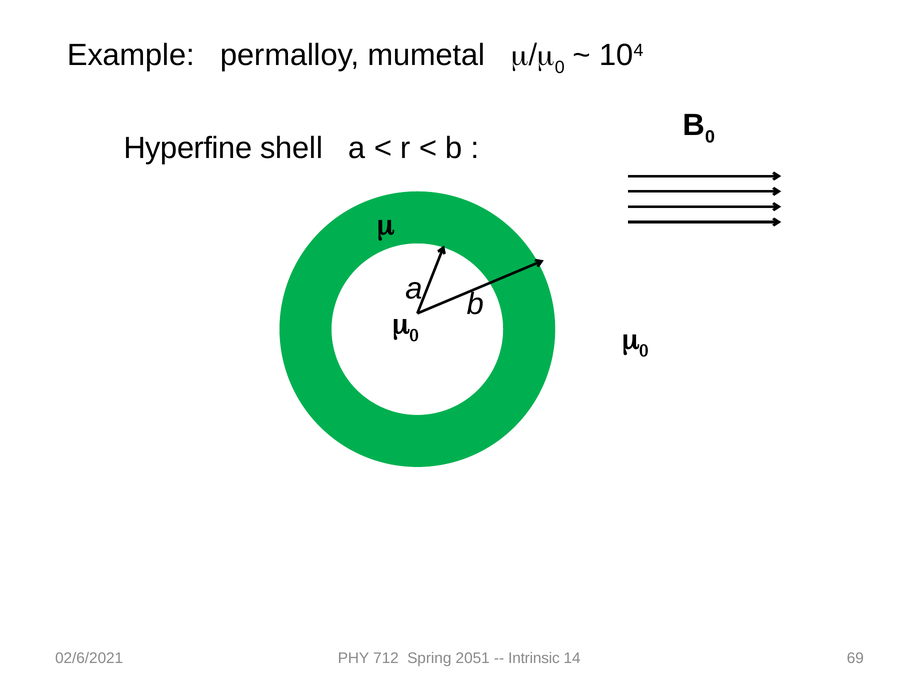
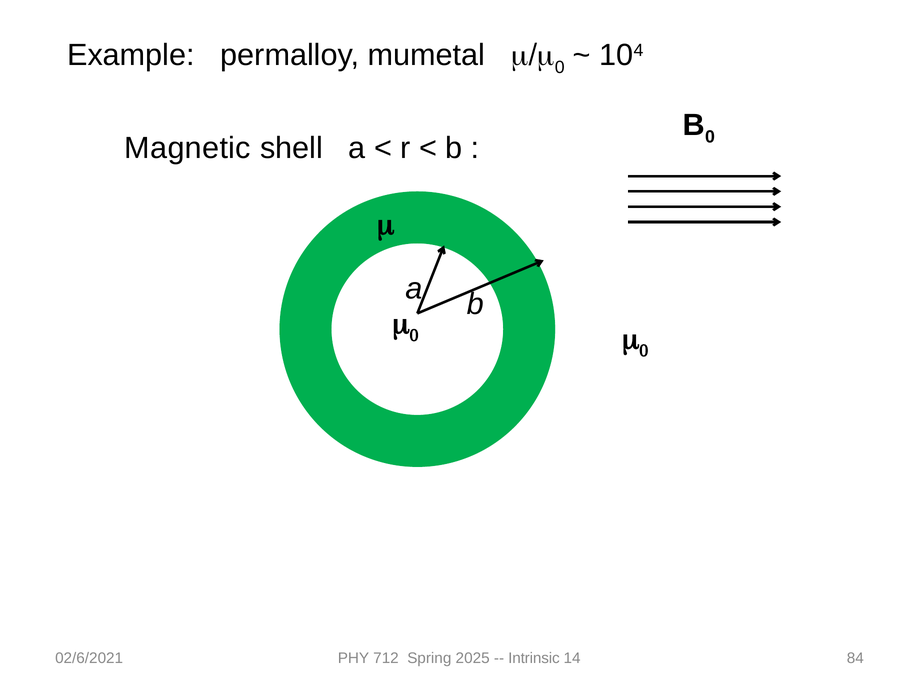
Hyperfine: Hyperfine -> Magnetic (188, 148)
2051: 2051 -> 2025 (473, 658)
69: 69 -> 84 (855, 658)
